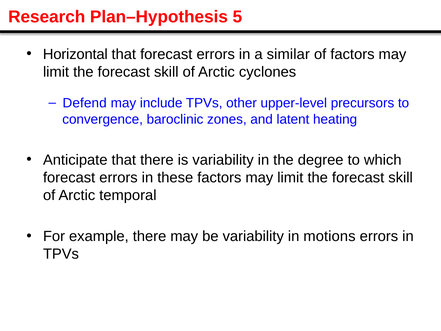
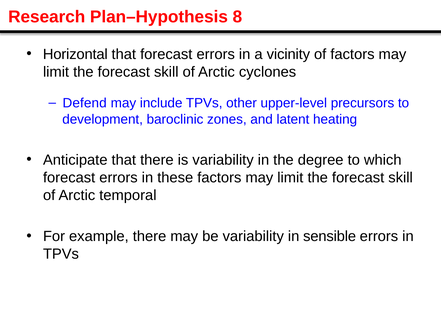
5: 5 -> 8 (237, 17)
similar: similar -> vicinity (288, 54)
convergence: convergence -> development (103, 119)
motions: motions -> sensible (330, 236)
